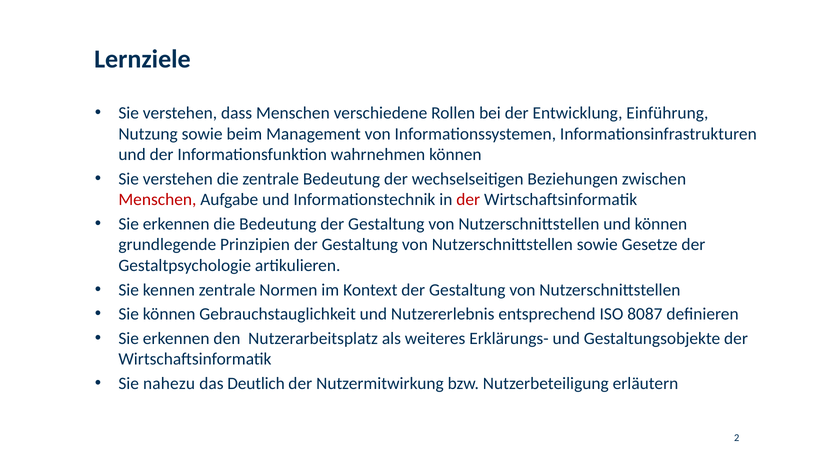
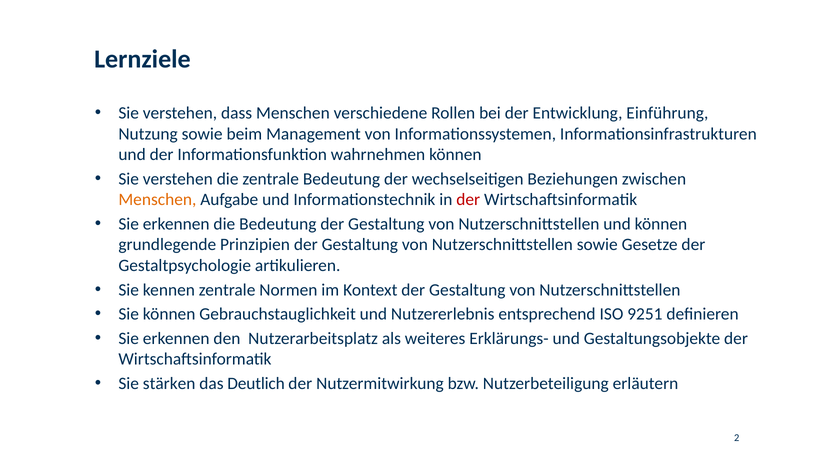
Menschen colour: red -> orange (157, 200)
8087: 8087 -> 9251 (645, 314)
nahezu: nahezu -> stärken (169, 384)
